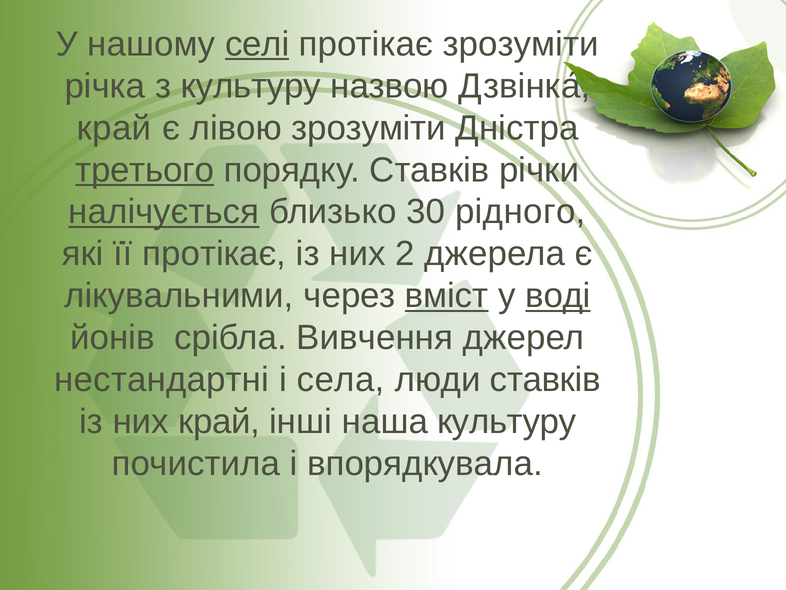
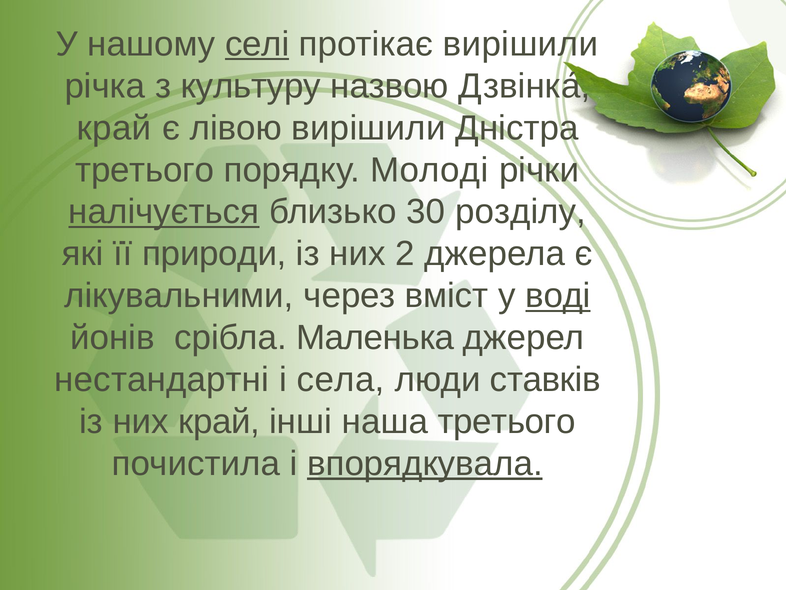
протікає зрозуміти: зрозуміти -> вирішили (520, 44)
лівою зрозуміти: зрозуміти -> вирішили (368, 128)
третього underline: present -> none (145, 170)
порядку Ставків: Ставків -> Молоді (429, 170)
рідного: рідного -> розділу (521, 212)
її протікає: протікає -> природи (214, 254)
вміст underline: present -> none (447, 296)
Вивчення: Вивчення -> Маленька (375, 338)
наша культуру: культуру -> третього (507, 421)
впорядкувала underline: none -> present (425, 463)
